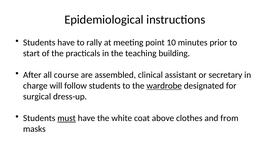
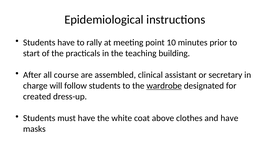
surgical: surgical -> created (37, 96)
must underline: present -> none (67, 118)
and from: from -> have (229, 118)
